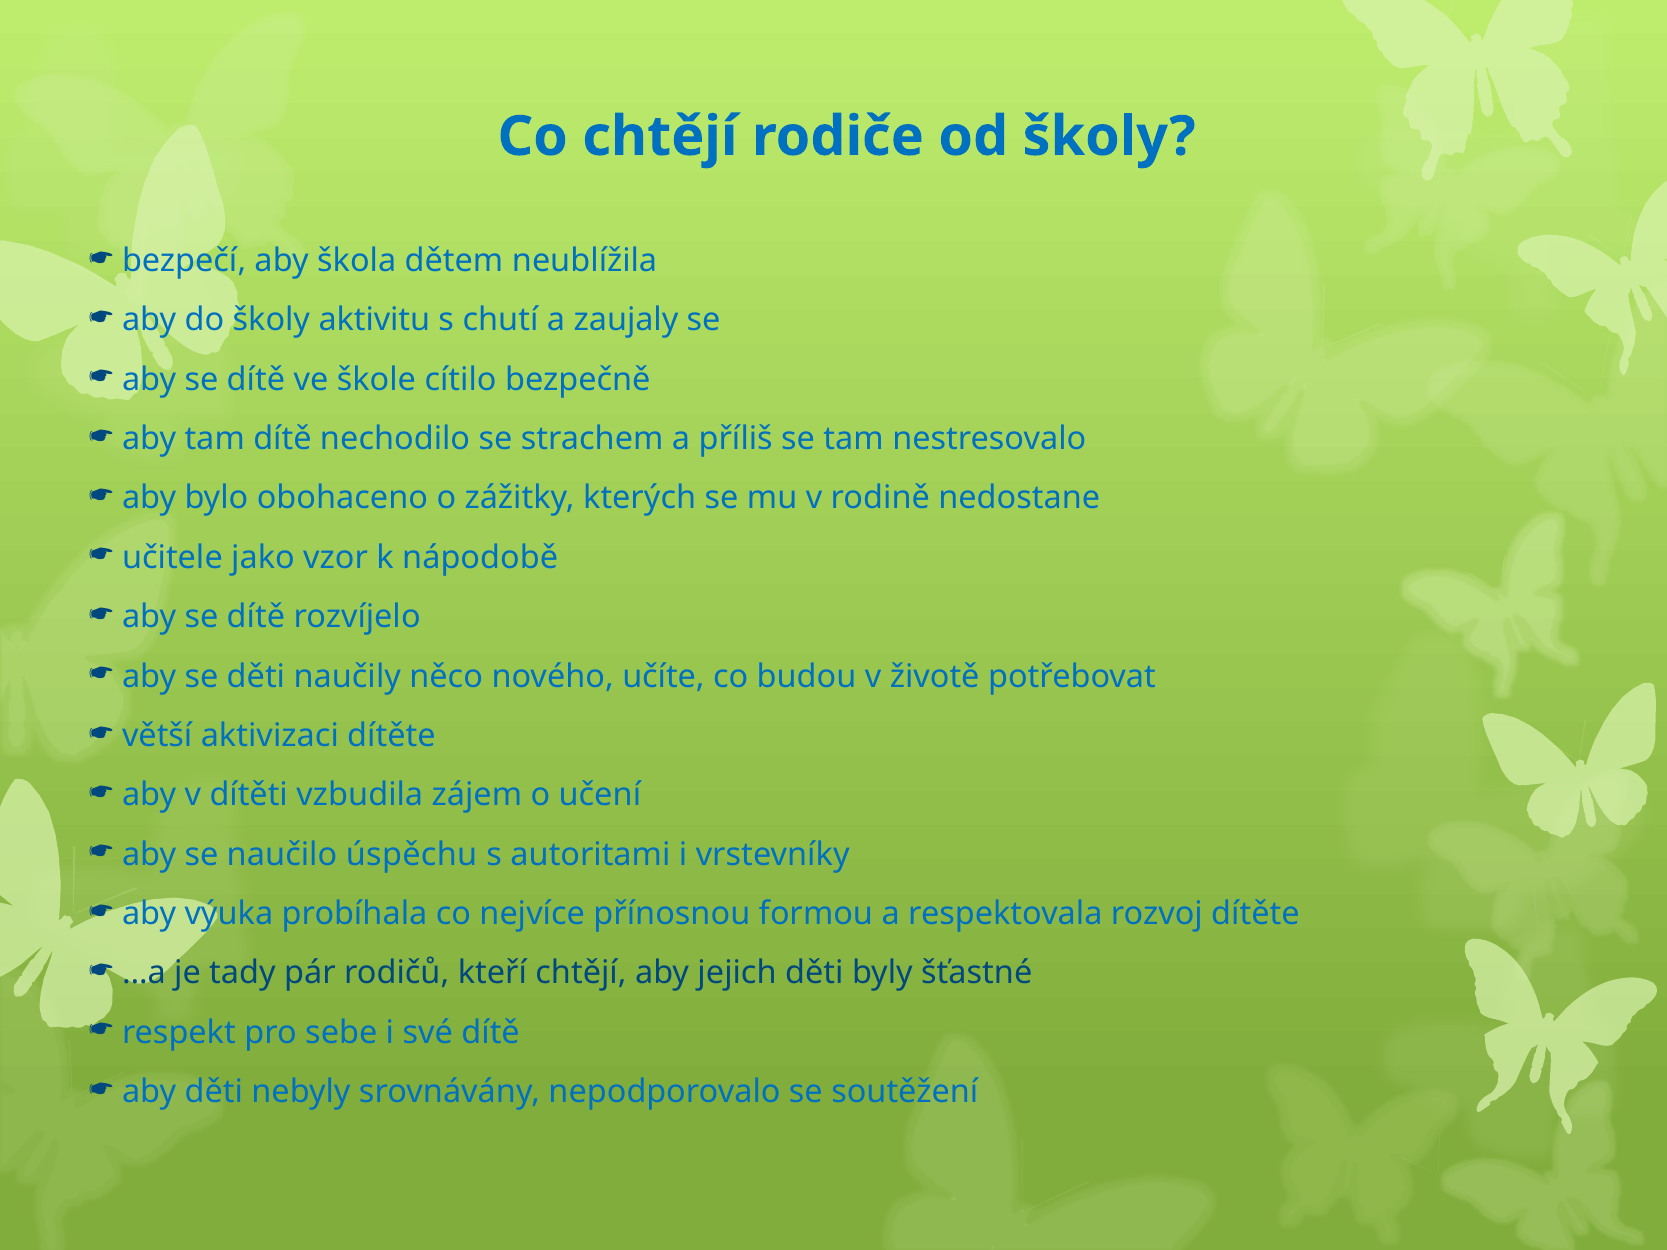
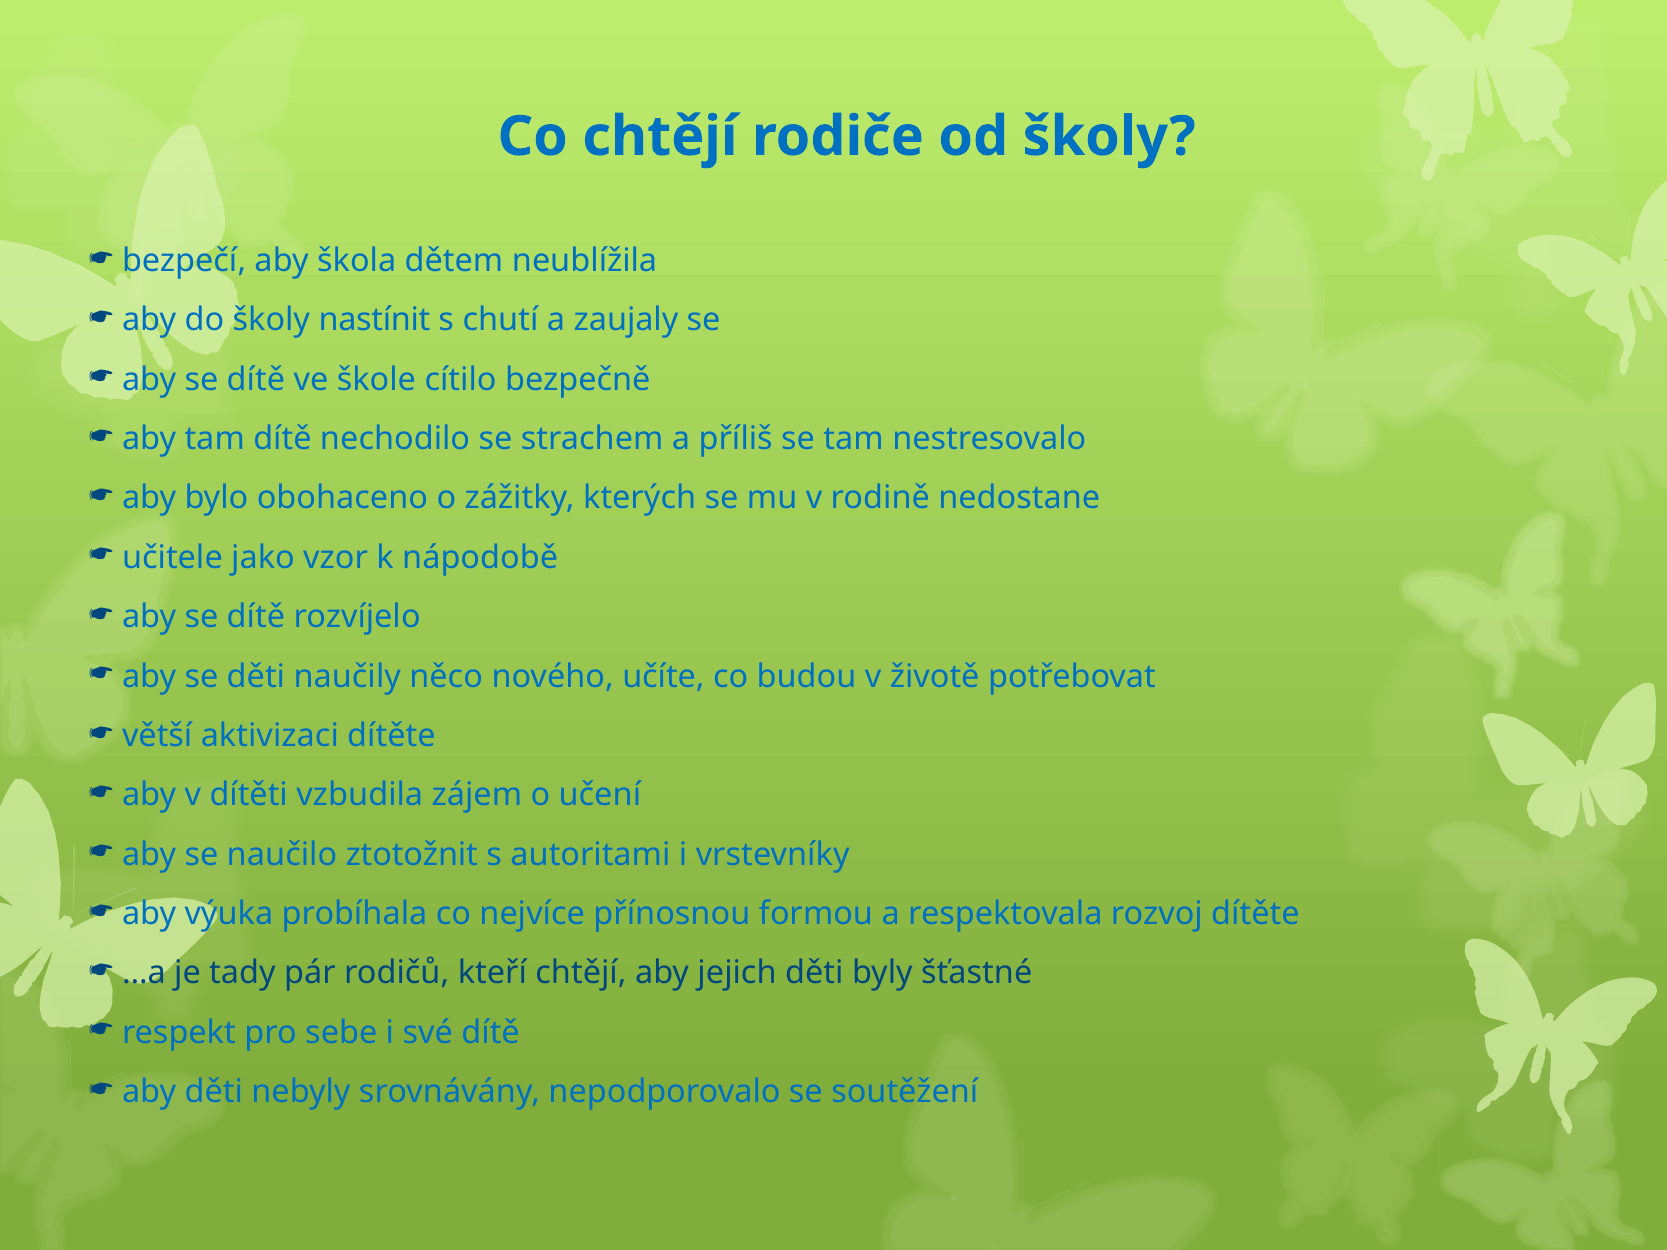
aktivitu: aktivitu -> nastínit (374, 320)
úspěchu: úspěchu -> ztotožnit (412, 855)
